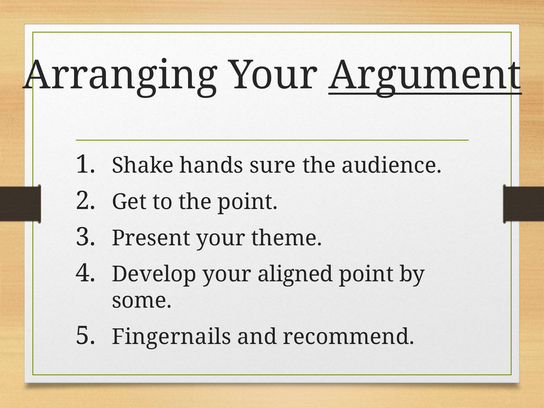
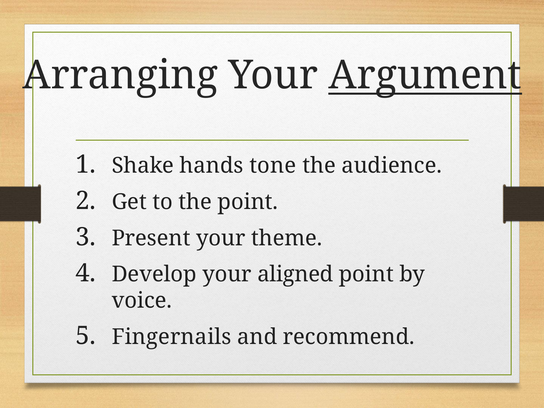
sure: sure -> tone (273, 166)
some: some -> voice (142, 301)
